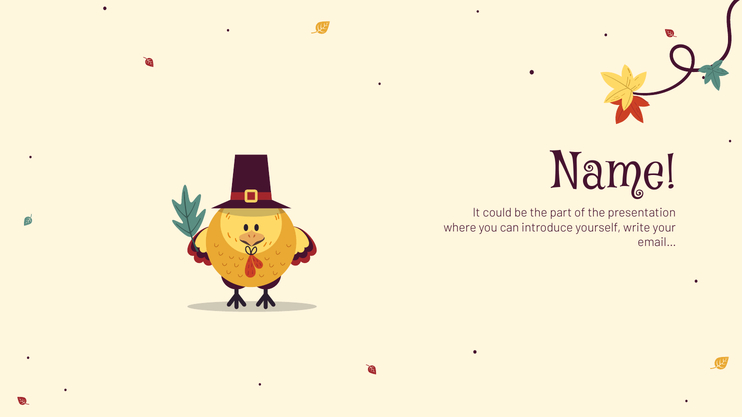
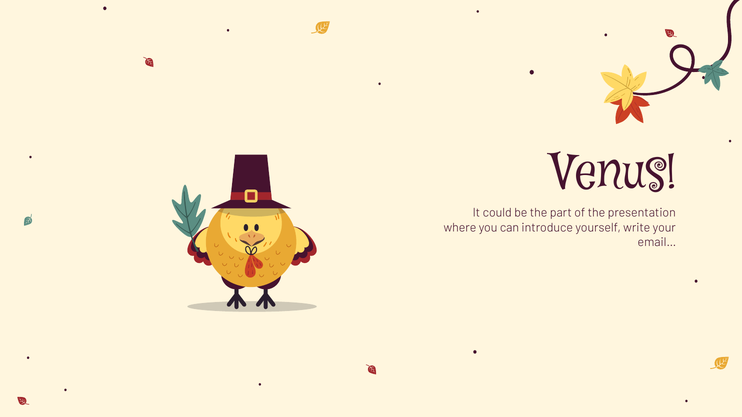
Name: Name -> Venus (614, 172)
